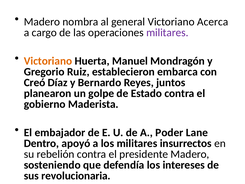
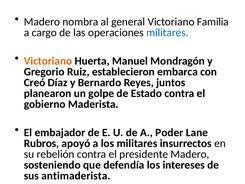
Acerca: Acerca -> Familia (213, 22)
militares colour: purple -> blue (167, 32)
Dentro: Dentro -> Rubros (41, 143)
revolucionaria: revolucionaria -> antimaderista (76, 176)
